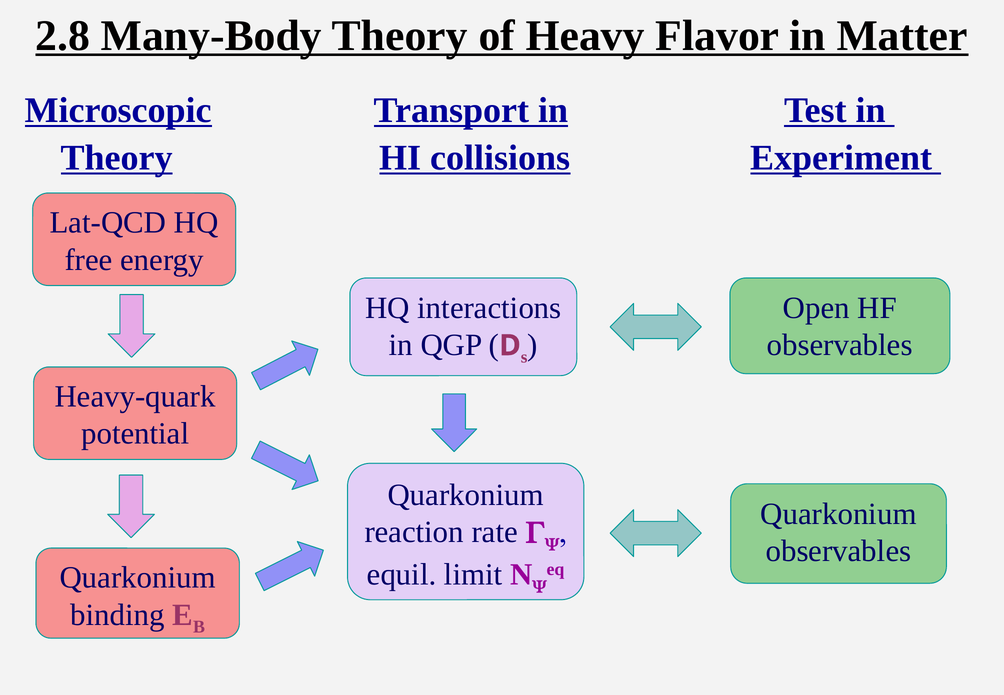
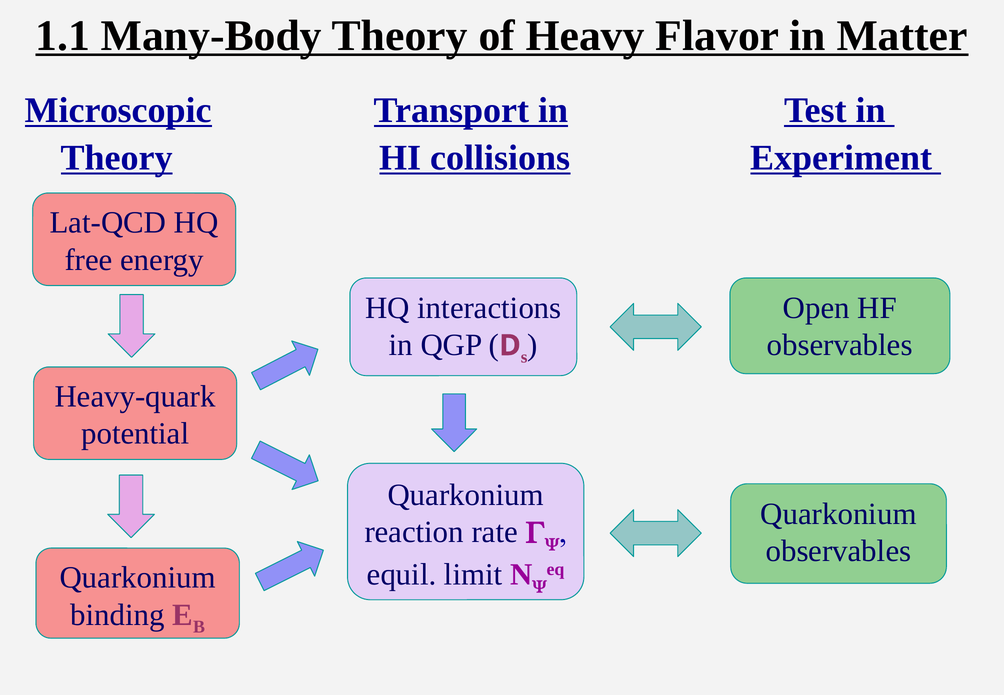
2.8: 2.8 -> 1.1 (63, 36)
